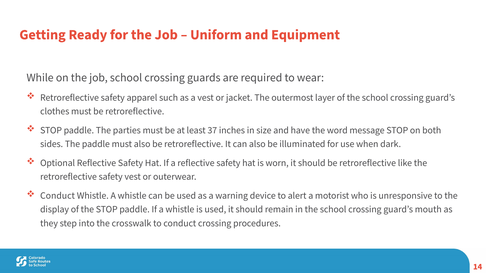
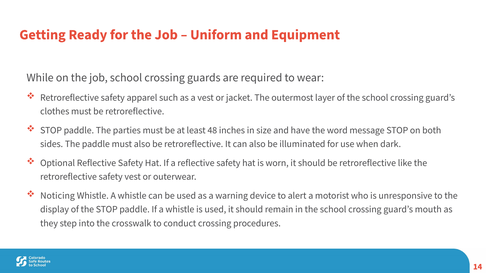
37: 37 -> 48 (212, 130)
Conduct: Conduct -> Noticing (58, 196)
